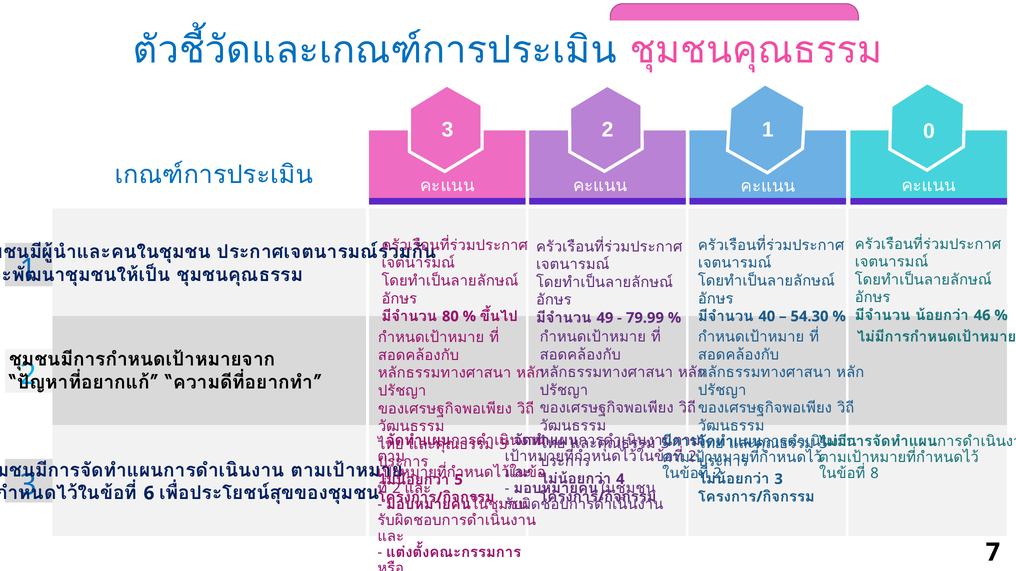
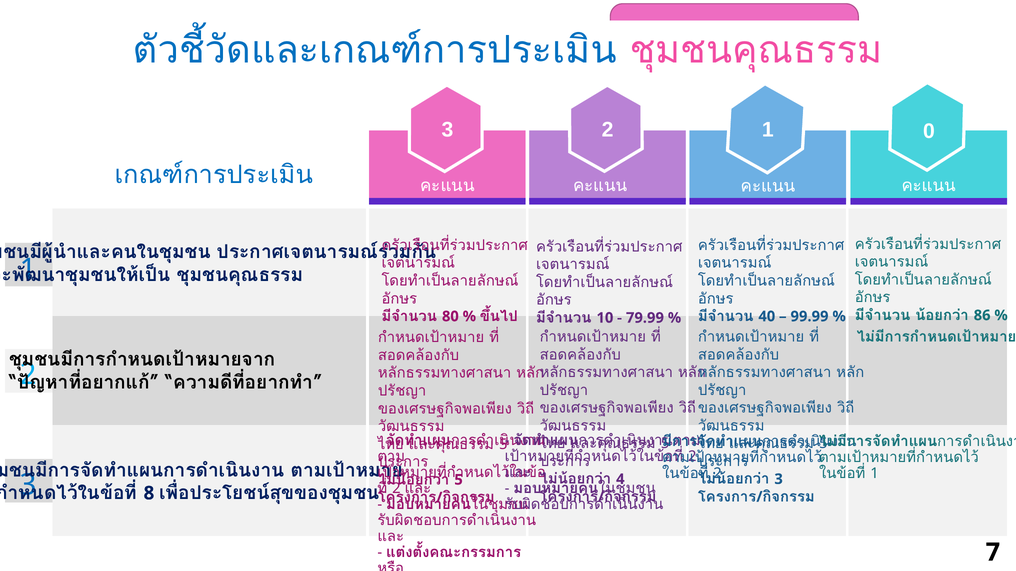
46: 46 -> 86 (982, 316)
54.30: 54.30 -> 99.99 (809, 317)
49: 49 -> 10 (605, 318)
8: 8 -> 1 (874, 474)
6: 6 -> 8 (149, 494)
